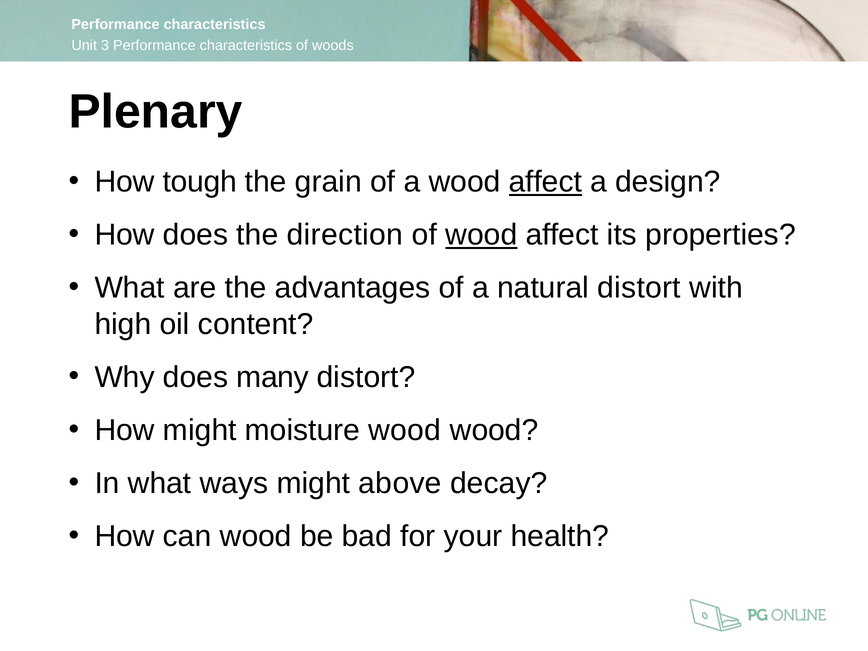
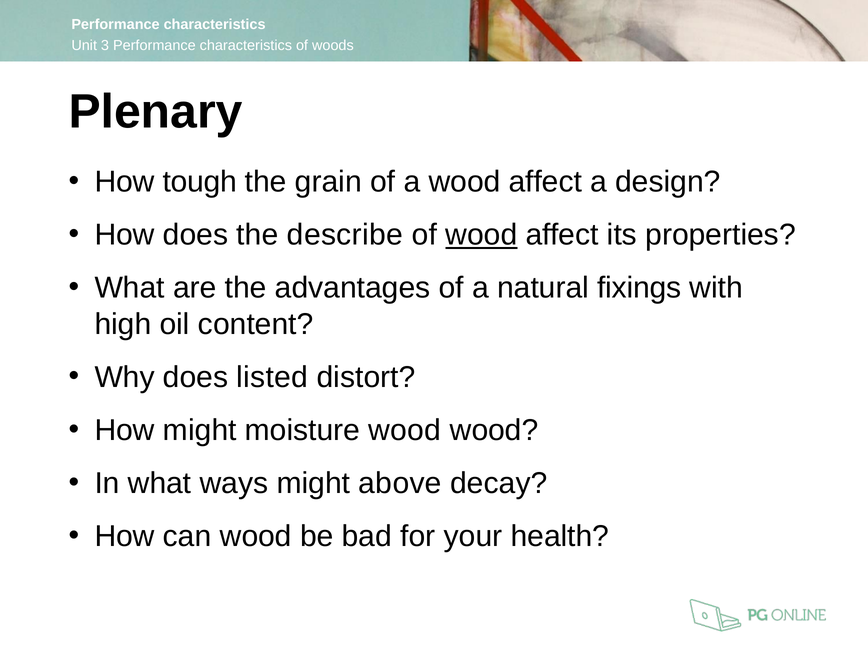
affect underline: present -> none (545, 182)
direction: direction -> describe (345, 235)
natural distort: distort -> fixings (639, 288)
many: many -> listed (272, 377)
